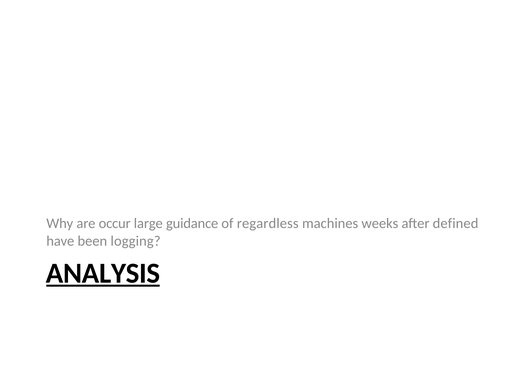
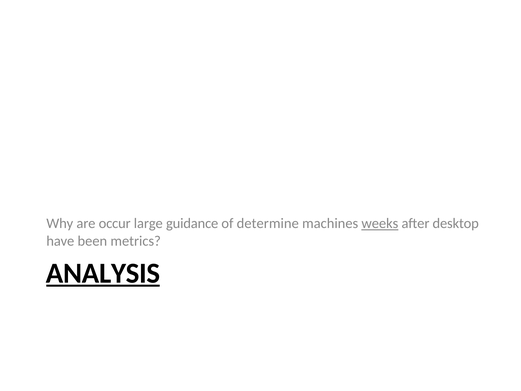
regardless: regardless -> determine (268, 223)
weeks underline: none -> present (380, 223)
defined: defined -> desktop (456, 223)
logging: logging -> metrics (136, 241)
